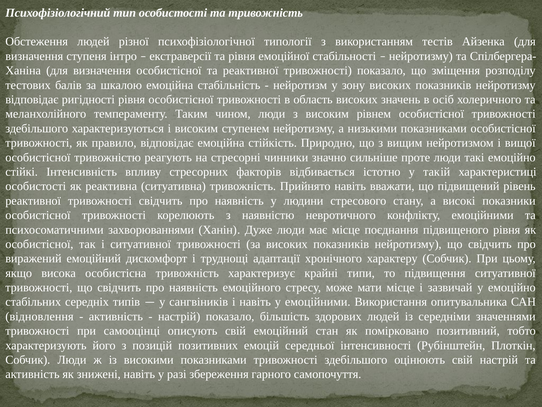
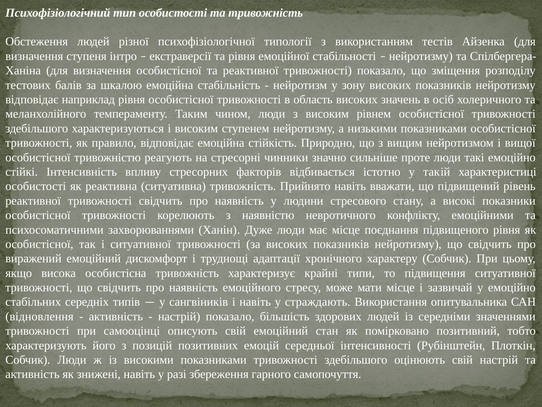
ригідності: ригідності -> наприклад (88, 99)
у емоційними: емоційними -> страждають (318, 302)
